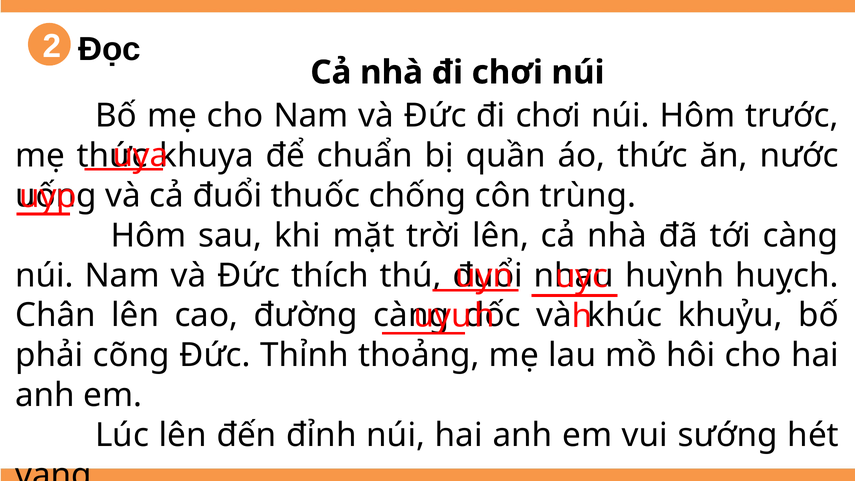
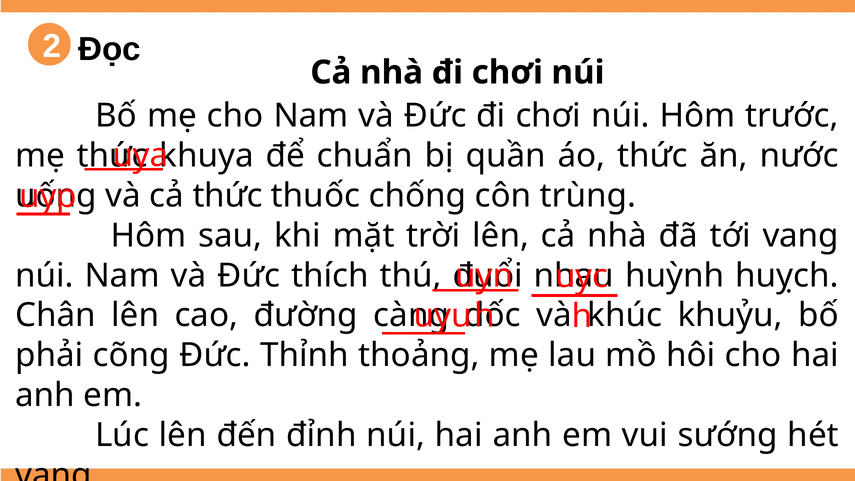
cả đuổi: đuổi -> thức (228, 196)
tới càng: càng -> vang (801, 236)
